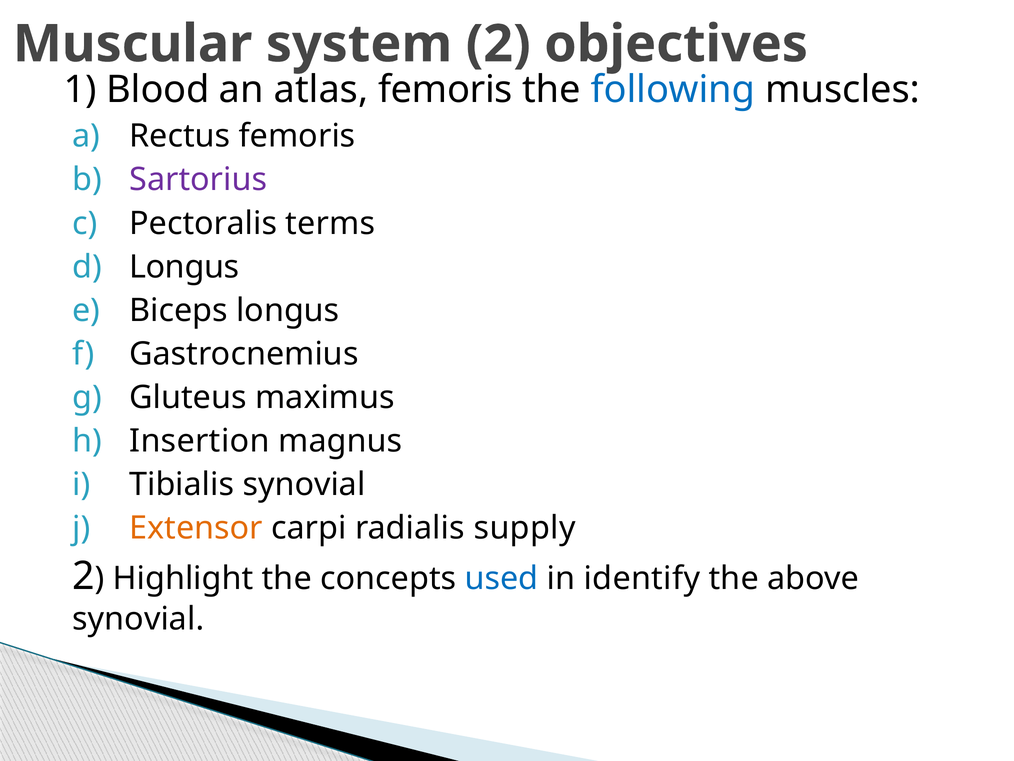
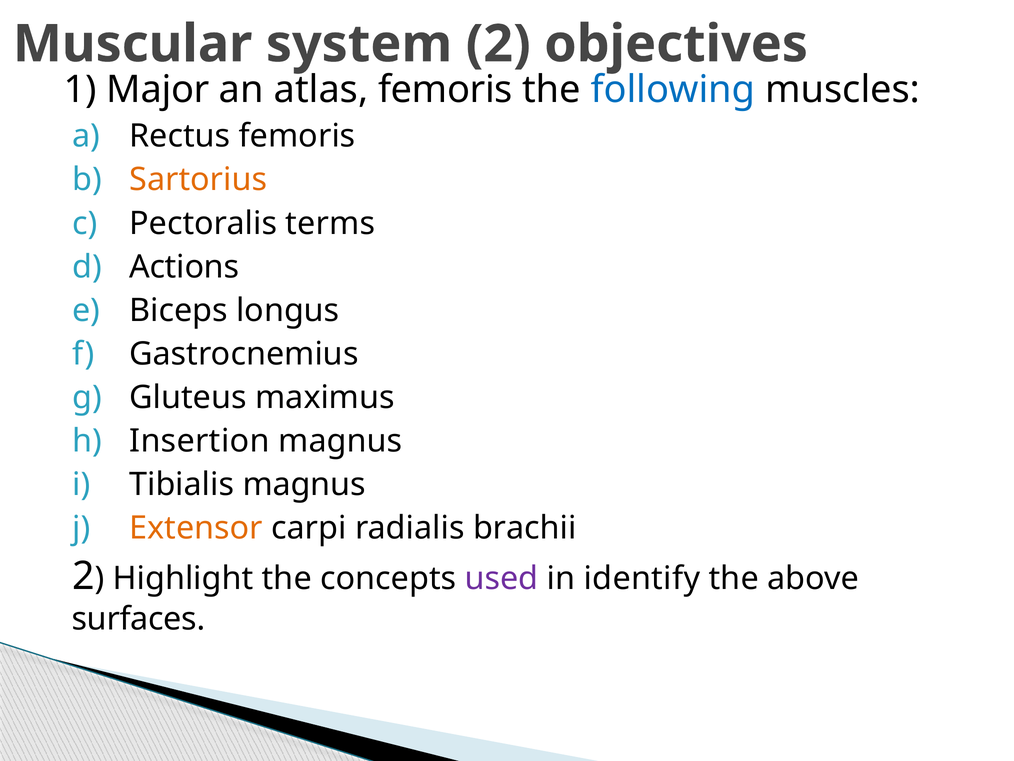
Blood: Blood -> Major (158, 90)
Sartorius colour: purple -> orange (198, 180)
Longus: Longus -> Actions (184, 267)
Tibialis synovial: synovial -> magnus (304, 484)
supply: supply -> brachii (525, 528)
used colour: blue -> purple (501, 578)
synovial: synovial -> surfaces (138, 619)
